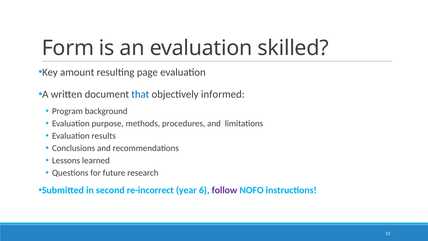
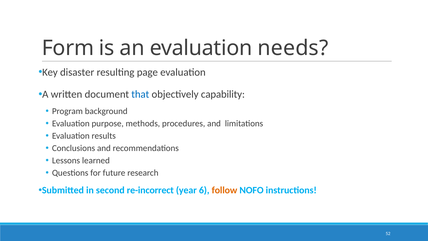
skilled: skilled -> needs (293, 48)
amount: amount -> disaster (77, 72)
informed: informed -> capability (223, 94)
follow colour: purple -> orange (224, 190)
